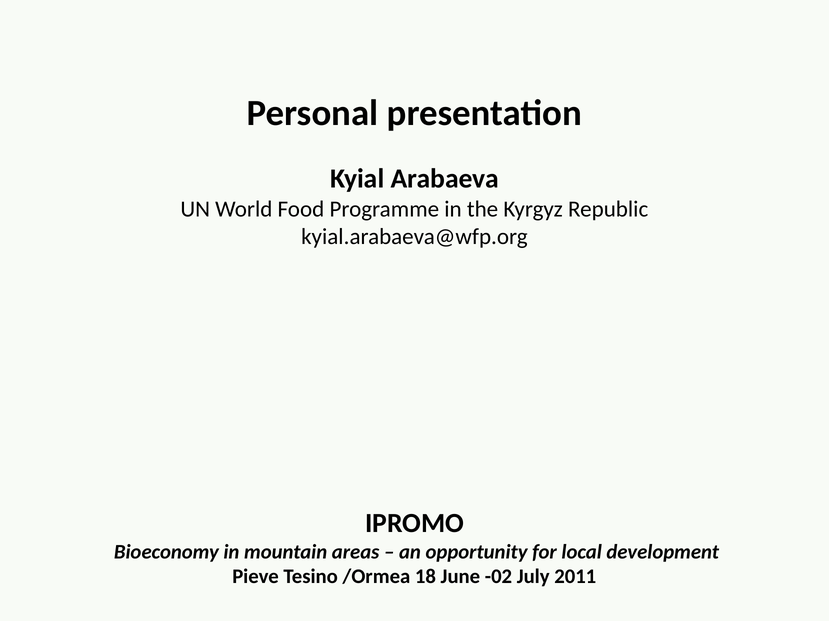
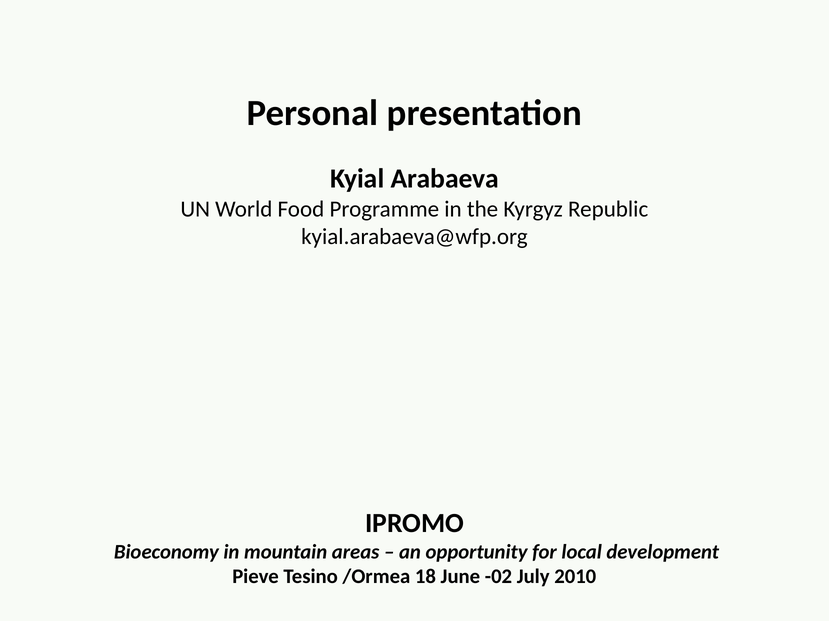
2011: 2011 -> 2010 (575, 577)
